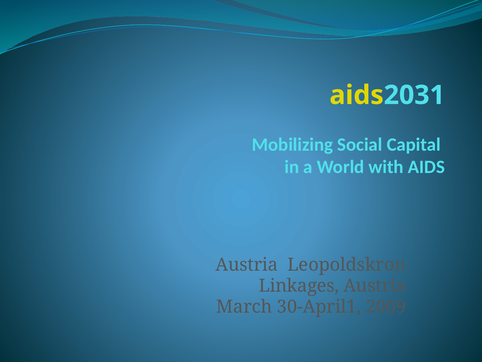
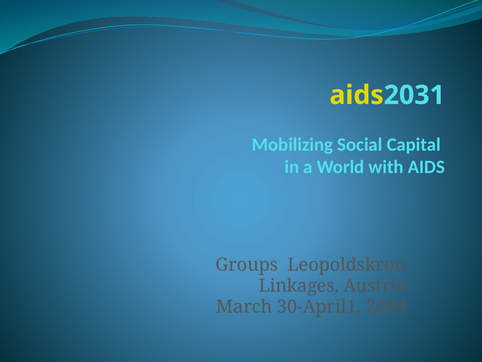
Austria: Austria -> Groups (247, 265)
